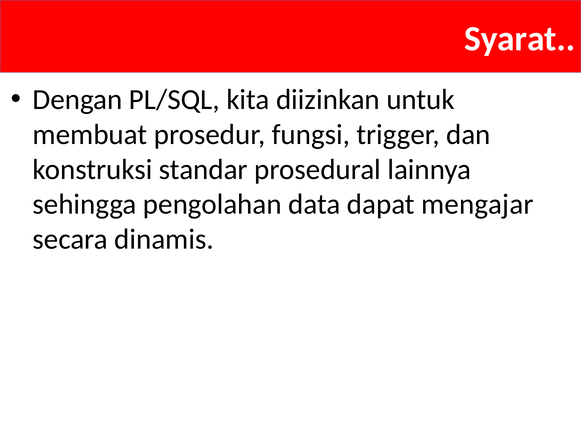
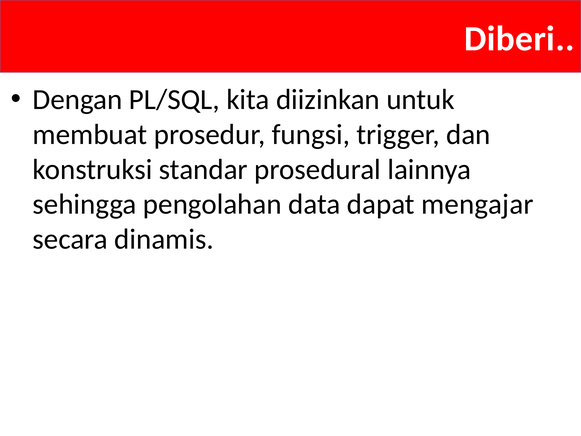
Syarat: Syarat -> Diberi (519, 39)
